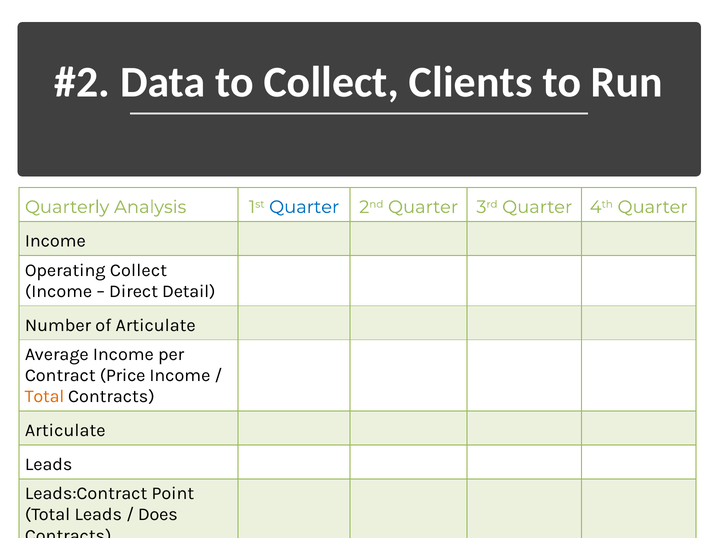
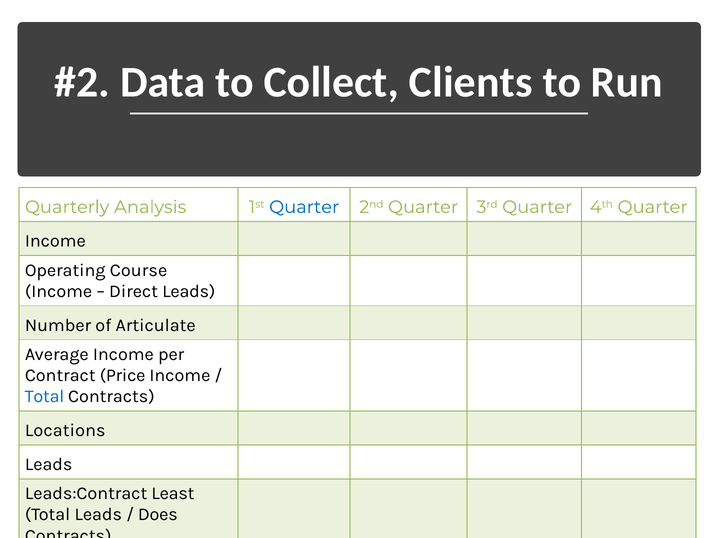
Operating Collect: Collect -> Course (139, 270)
Direct Detail: Detail -> Leads (189, 292)
Total colour: orange -> blue (45, 397)
Articulate: Articulate -> Locations (65, 431)
Point: Point -> Least (173, 494)
